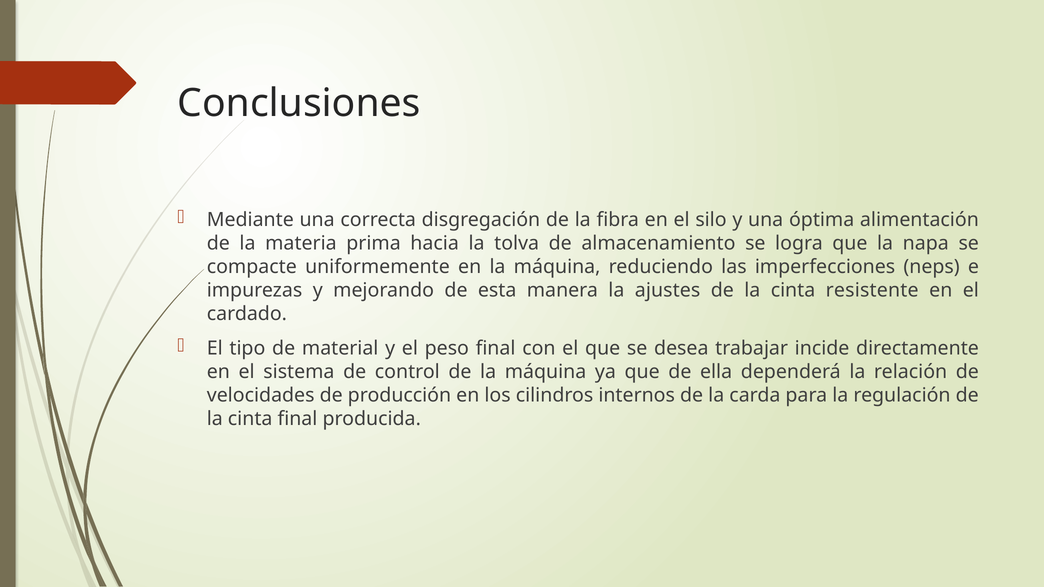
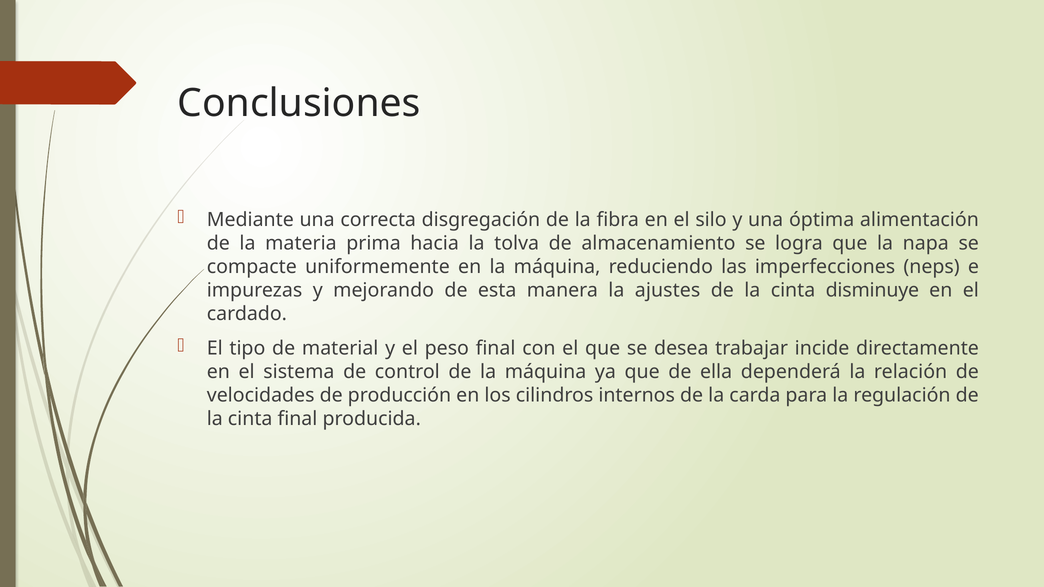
resistente: resistente -> disminuye (872, 291)
